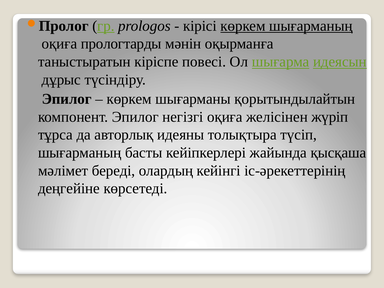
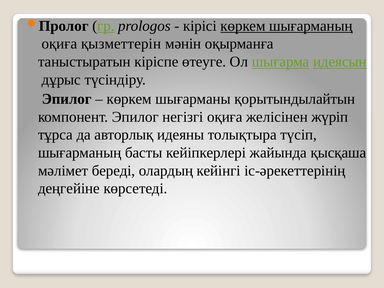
прологтарды: прологтарды -> қызметтерін (121, 44)
повесі: повесі -> өтеуге (204, 62)
